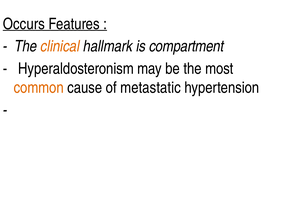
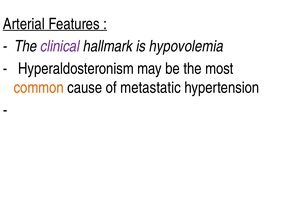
Occurs: Occurs -> Arterial (24, 24)
clinical colour: orange -> purple (60, 46)
compartment: compartment -> hypovolemia (186, 46)
